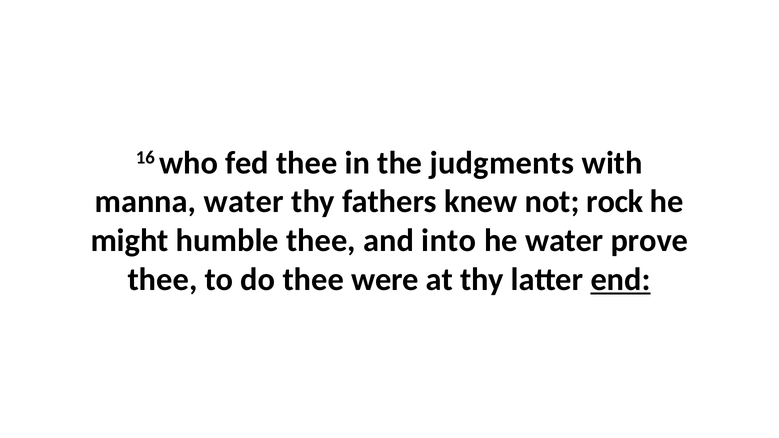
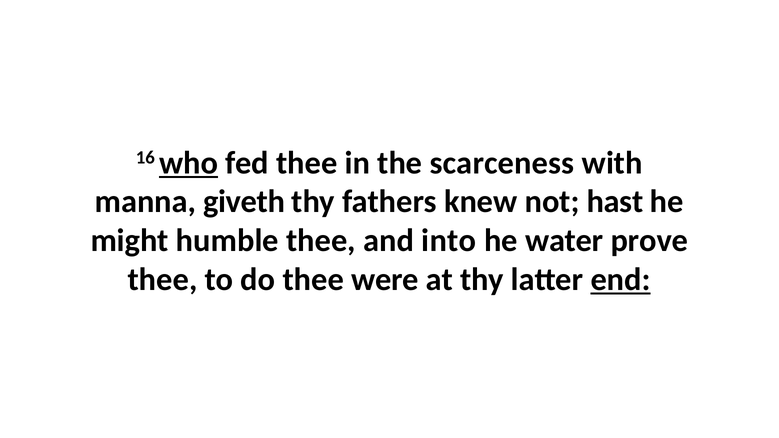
who underline: none -> present (189, 163)
judgments: judgments -> scarceness (502, 163)
manna water: water -> giveth (244, 202)
rock: rock -> hast (615, 202)
